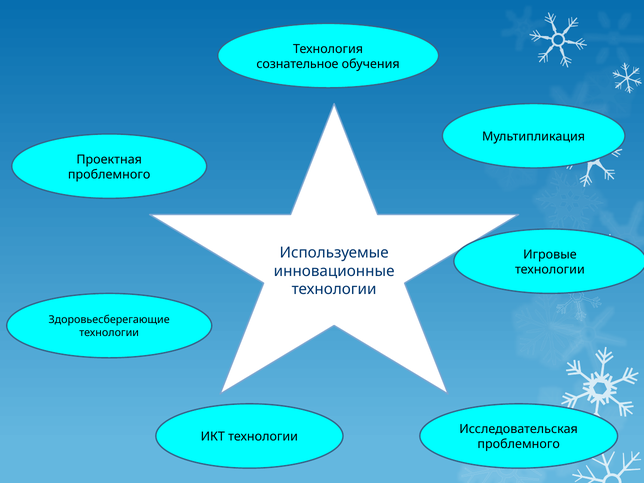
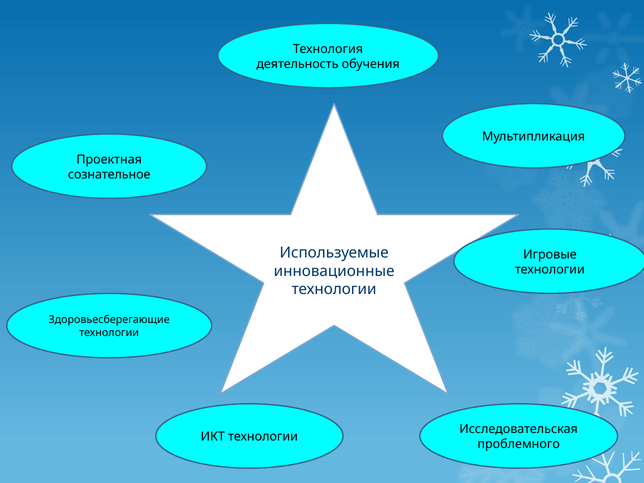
сознательное: сознательное -> деятельность (297, 64)
проблемного: проблемного -> сознательное (109, 175)
